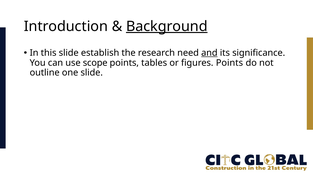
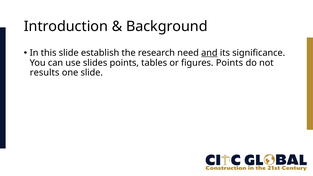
Background underline: present -> none (167, 26)
scope: scope -> slides (95, 63)
outline: outline -> results (45, 73)
